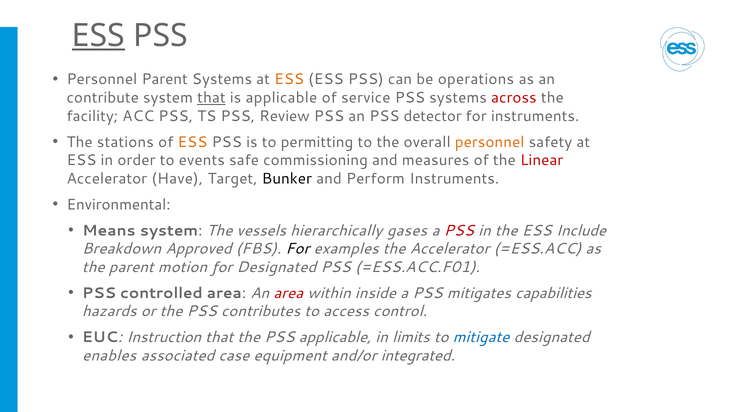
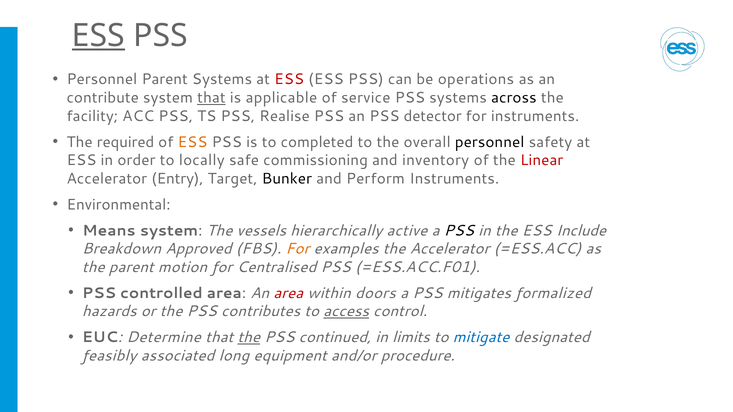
ESS colour: orange -> red (289, 79)
across colour: red -> black (514, 98)
Review: Review -> Realise (284, 116)
stations: stations -> required (126, 142)
permitting: permitting -> completed (317, 142)
personnel colour: orange -> black (490, 142)
events: events -> locally (202, 160)
measures: measures -> inventory (436, 160)
Have: Have -> Entry (177, 179)
gases: gases -> active (407, 231)
PSS colour: red -> black (459, 231)
For colour: black -> orange (297, 249)
for Designated: Designated -> Centralised (276, 267)
inside: inside -> doors (375, 293)
capabilities: capabilities -> formalized (553, 293)
access underline: none -> present (346, 312)
Instruction: Instruction -> Determine (164, 338)
the underline: none -> present (249, 338)
PSS applicable: applicable -> continued (335, 338)
enables: enables -> feasibly (109, 356)
case: case -> long (234, 356)
integrated: integrated -> procedure (418, 356)
